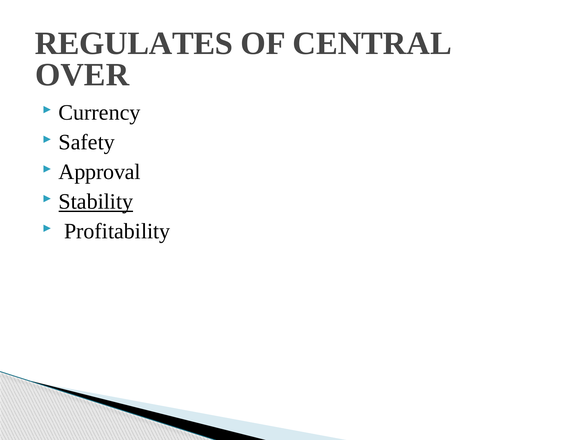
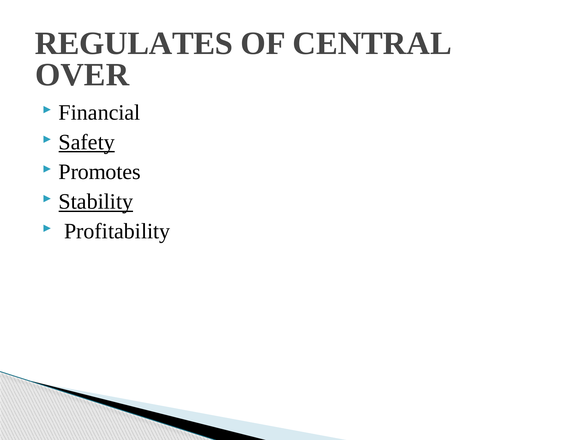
Currency: Currency -> Financial (100, 113)
Safety underline: none -> present (87, 142)
Approval: Approval -> Promotes (100, 172)
